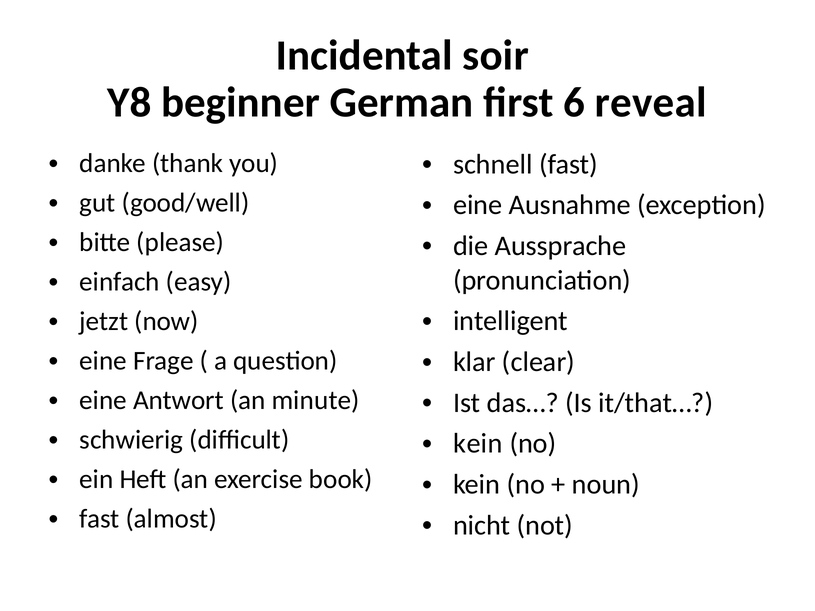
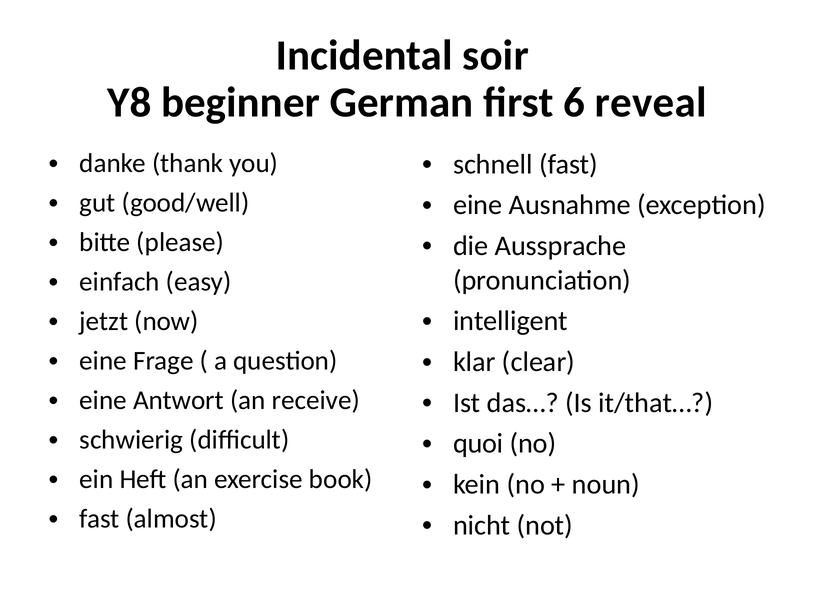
minute: minute -> receive (316, 401)
kein: kein -> quoi (478, 444)
